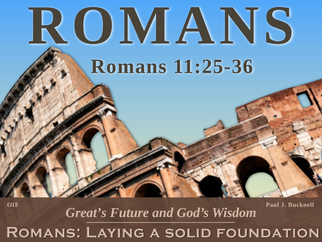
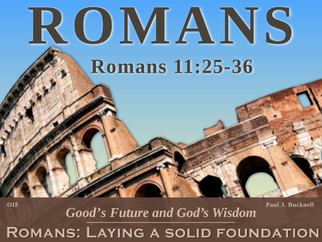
Great’s: Great’s -> Good’s (86, 212)
